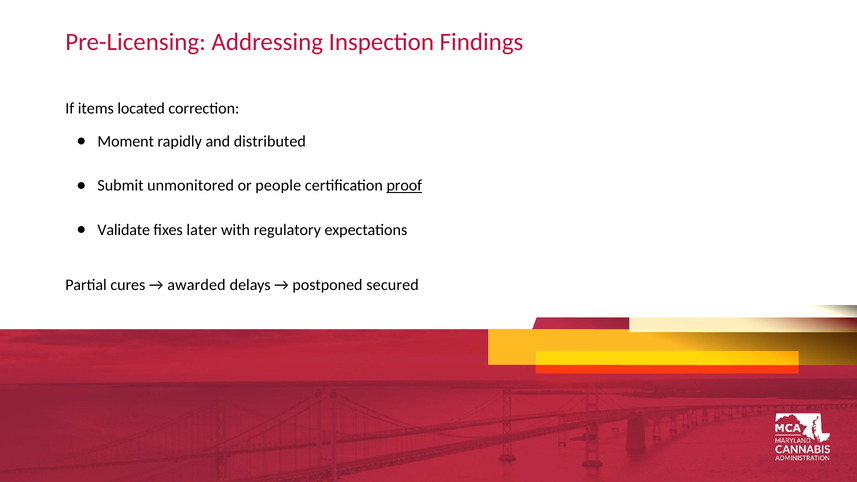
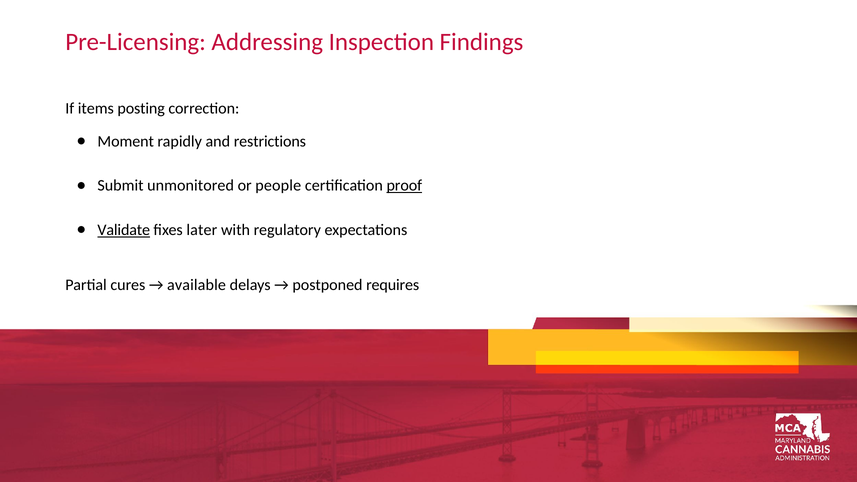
located: located -> posting (141, 108)
distributed: distributed -> restrictions (270, 141)
Validate underline: none -> present (124, 230)
awarded: awarded -> available (197, 285)
secured: secured -> requires (393, 285)
